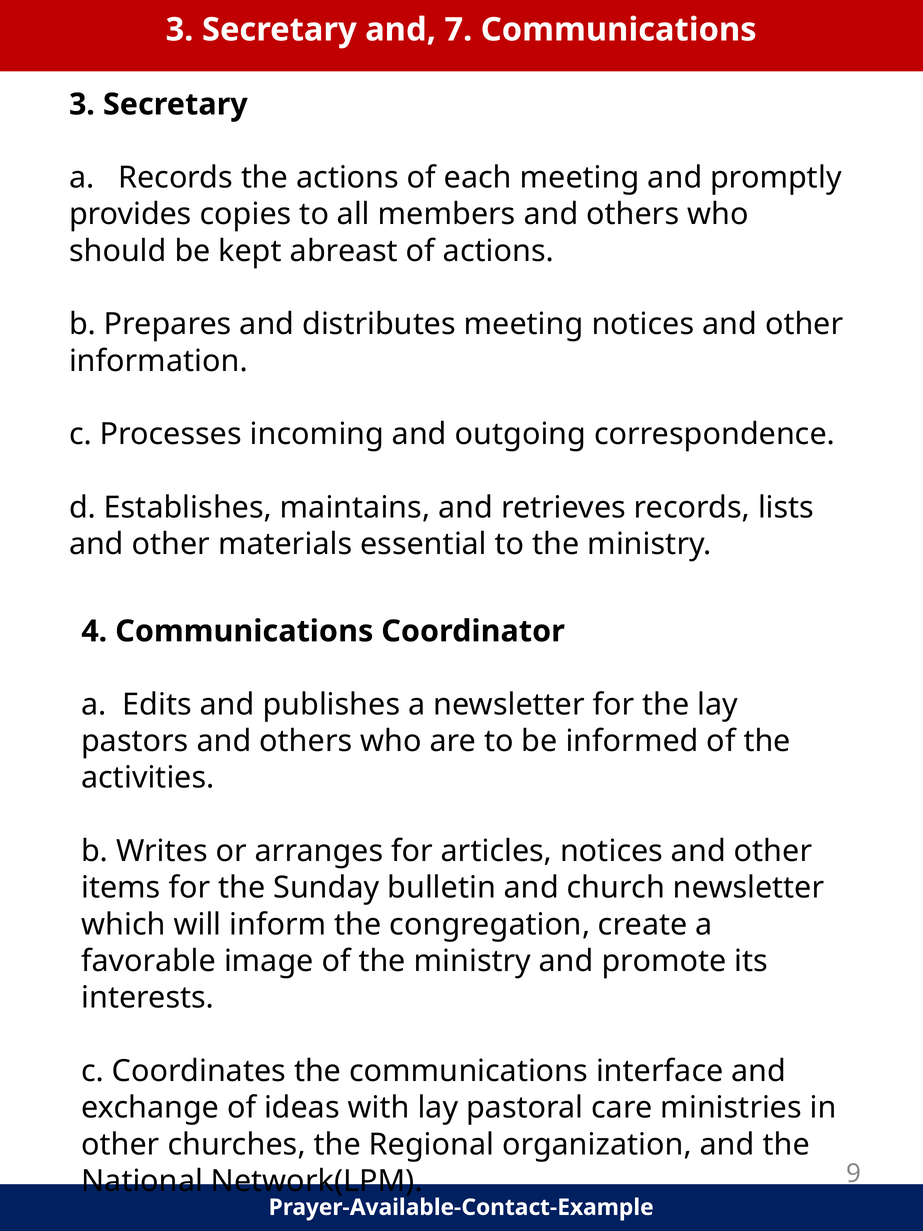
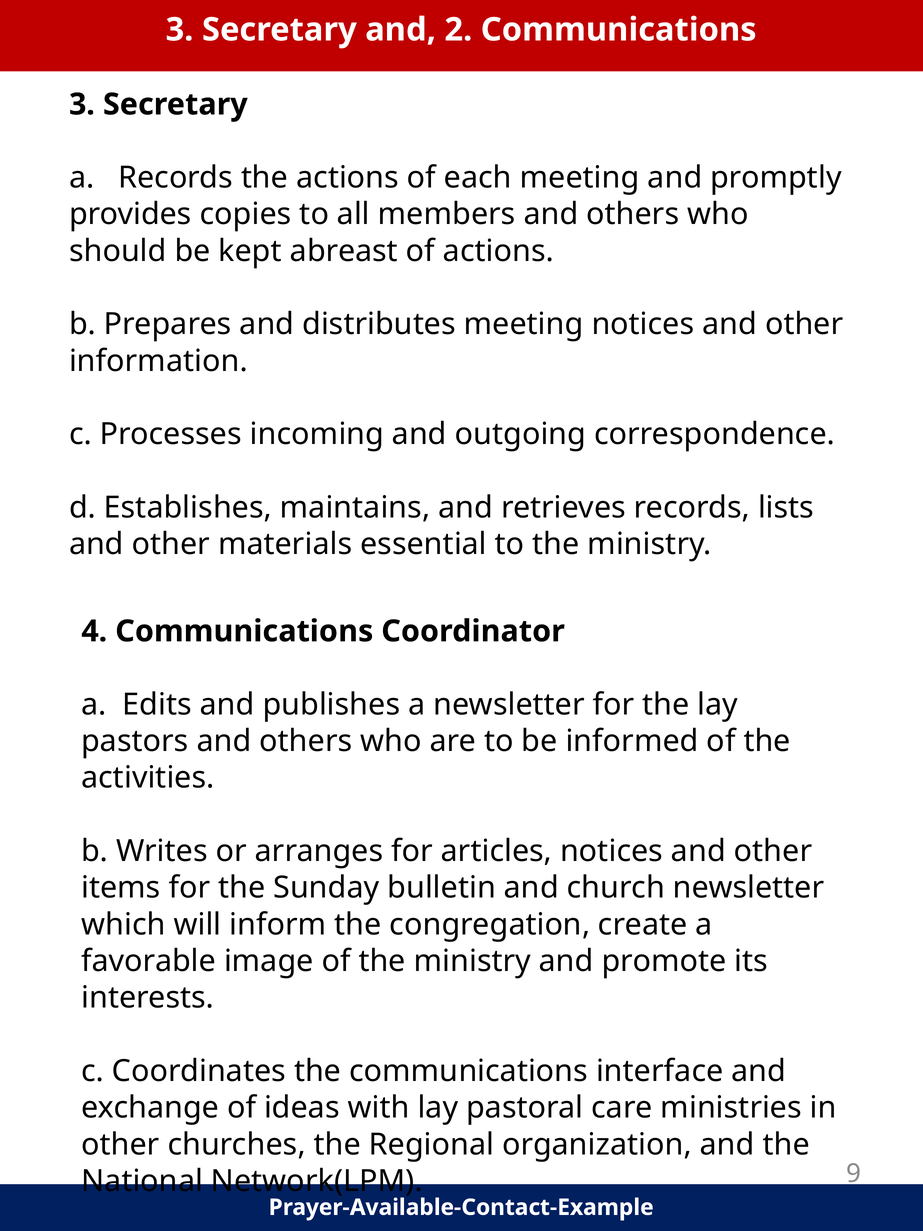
7: 7 -> 2 (458, 30)
